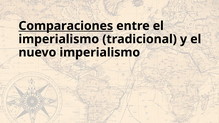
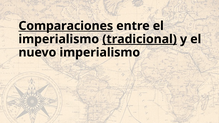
tradicional underline: none -> present (140, 39)
